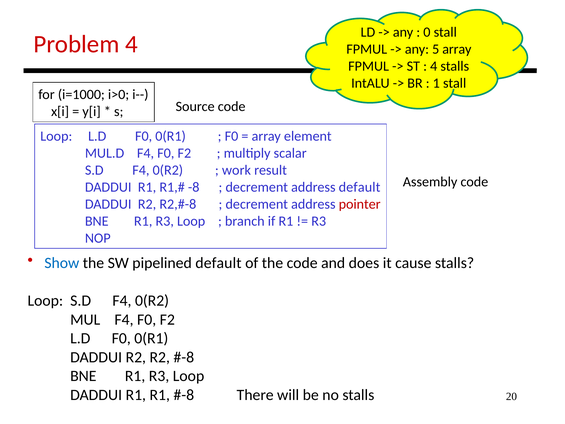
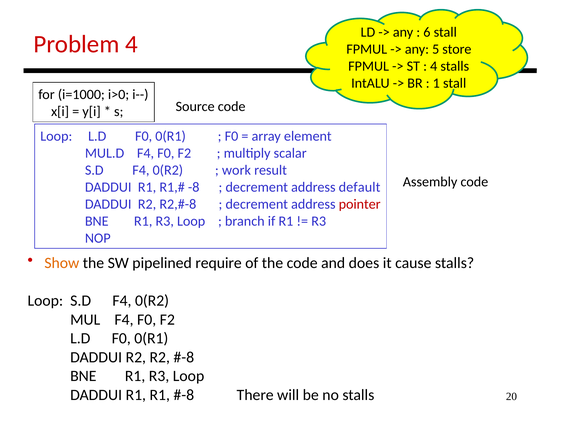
0: 0 -> 6 (427, 32)
5 array: array -> store (457, 49)
Show colour: blue -> orange (62, 263)
pipelined default: default -> require (219, 263)
